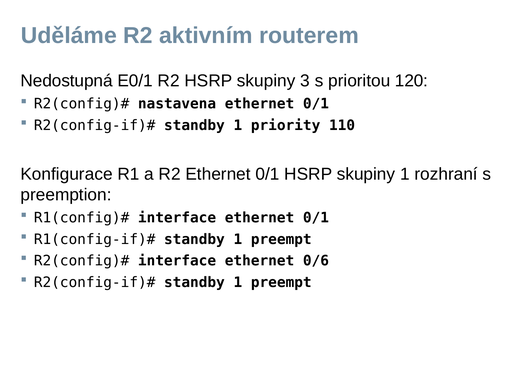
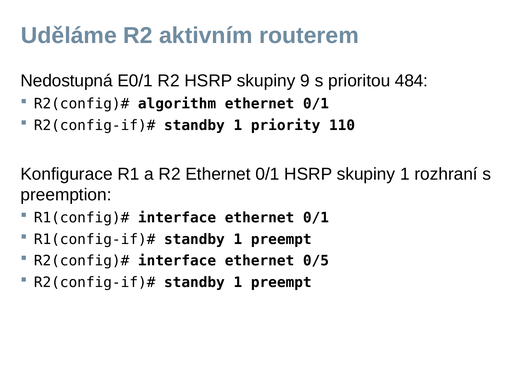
3: 3 -> 9 (305, 81)
120: 120 -> 484 (411, 81)
nastavena: nastavena -> algorithm (177, 104)
0/6: 0/6 -> 0/5 (316, 261)
